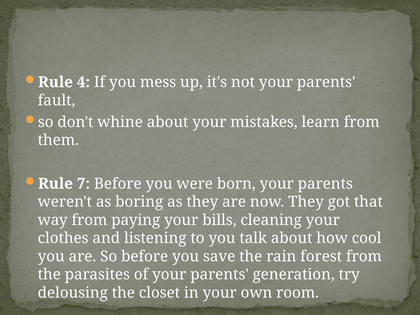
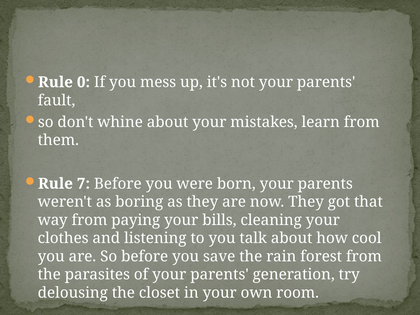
4: 4 -> 0 (83, 82)
